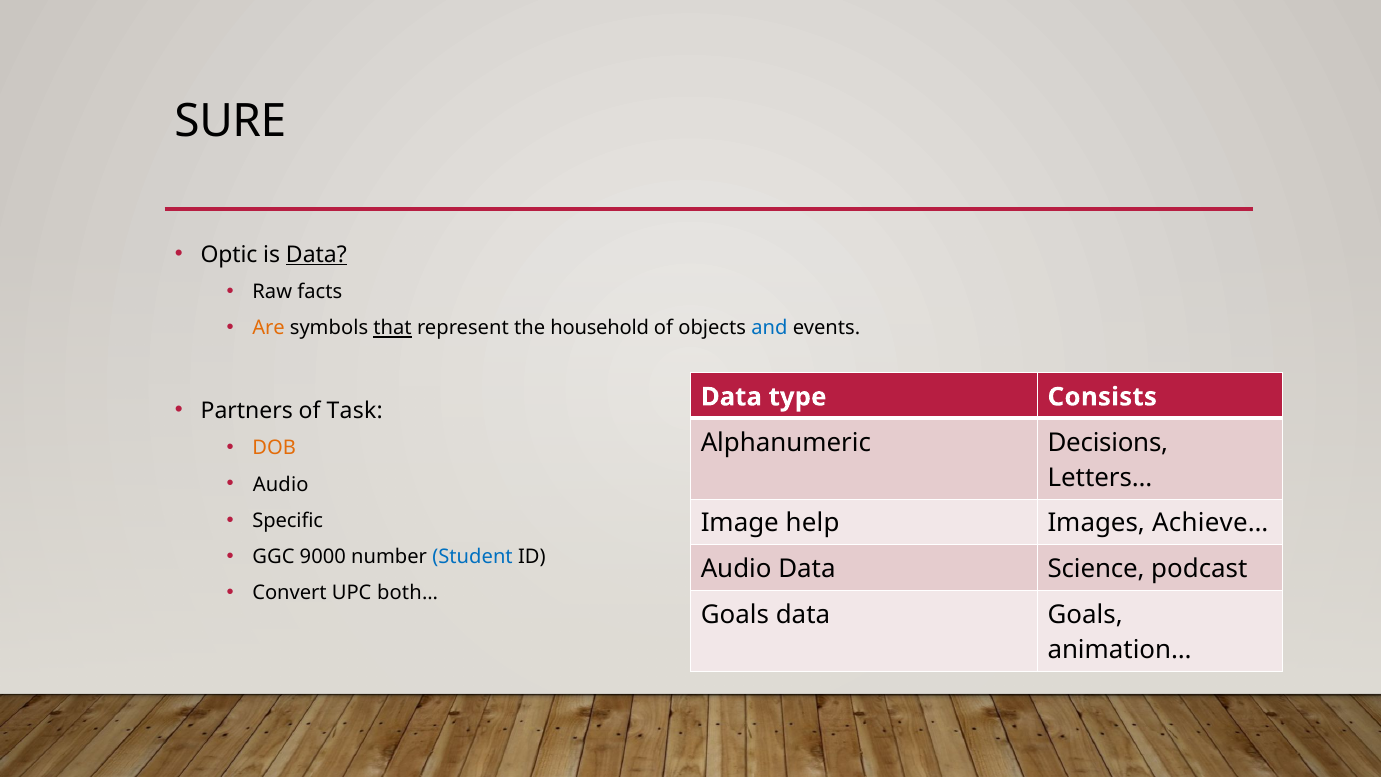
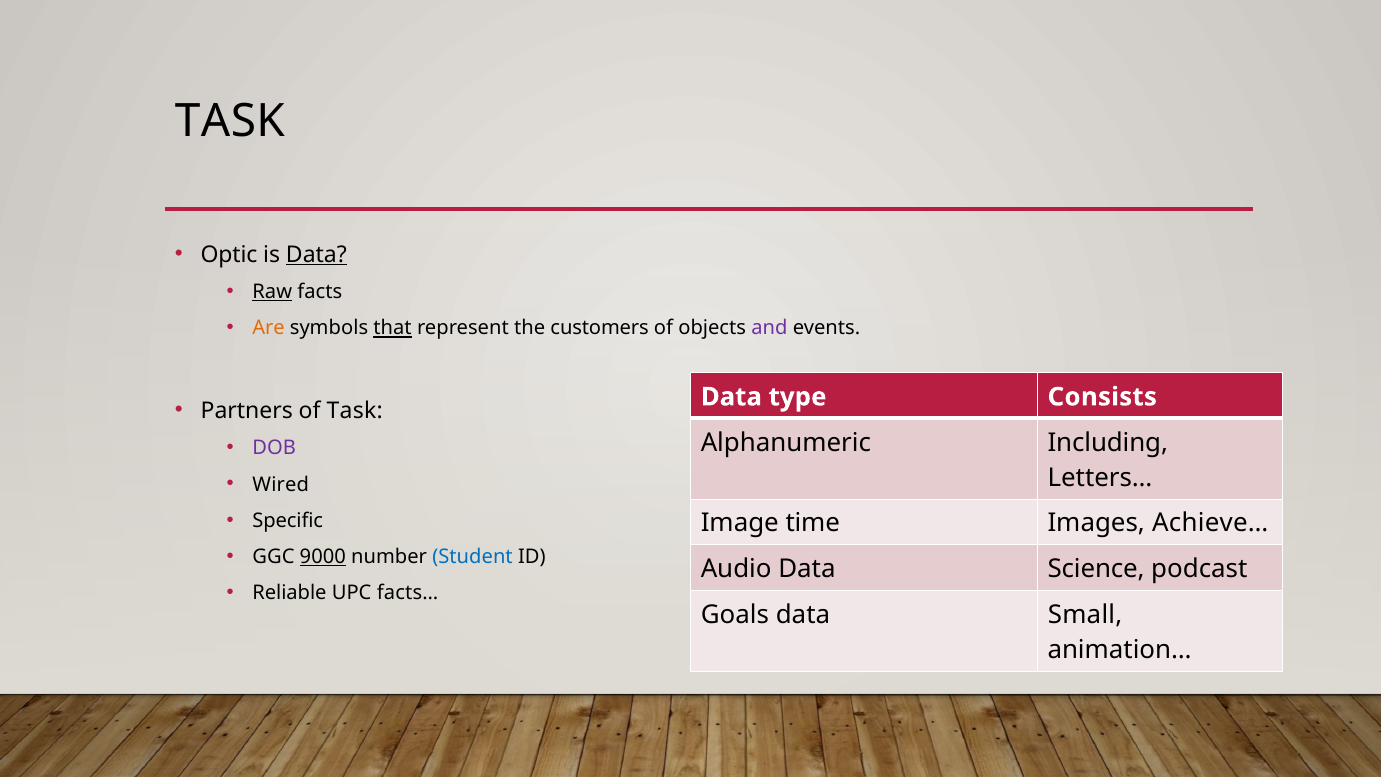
SURE: SURE -> TASK (230, 121)
Raw underline: none -> present (272, 292)
household: household -> customers (600, 328)
and colour: blue -> purple (769, 328)
Decisions: Decisions -> Including (1108, 442)
DOB colour: orange -> purple (274, 448)
Audio: Audio -> Wired (281, 484)
help: help -> time (813, 523)
9000 underline: none -> present (323, 557)
Convert: Convert -> Reliable (290, 593)
both…: both… -> facts… (408, 593)
data Goals: Goals -> Small (1085, 615)
